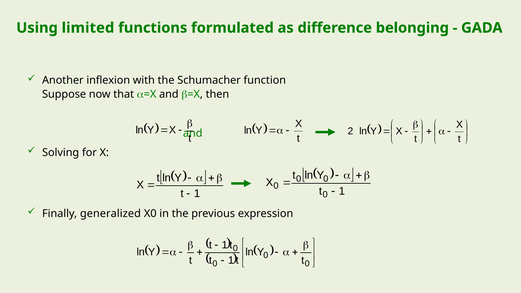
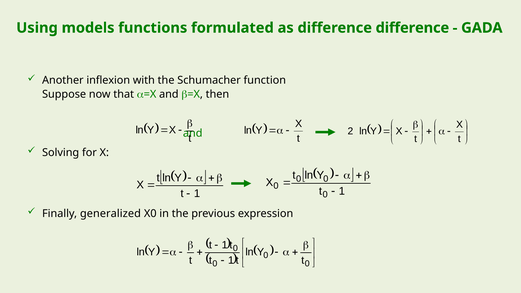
limited: limited -> models (88, 28)
difference belonging: belonging -> difference (412, 28)
